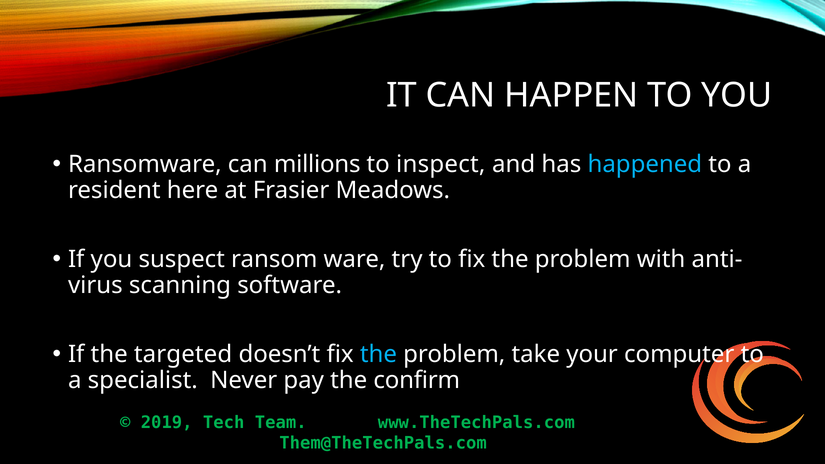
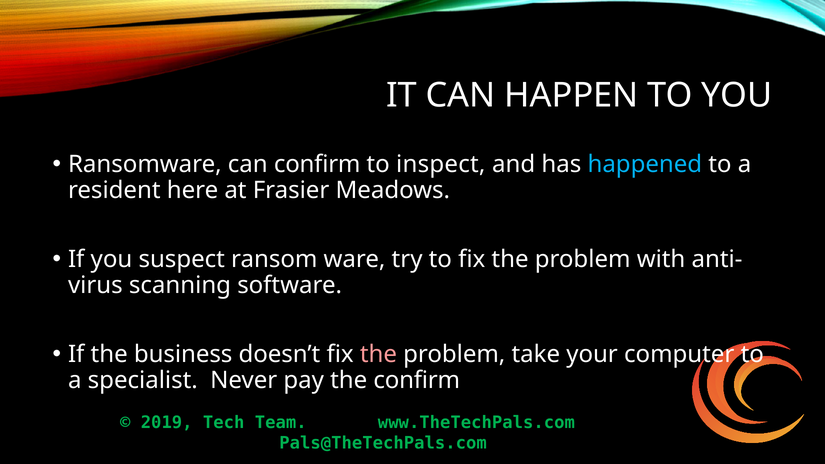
can millions: millions -> confirm (317, 164)
targeted: targeted -> business (183, 354)
the colour: light blue -> pink (378, 354)
Them@TheTechPals.com: Them@TheTechPals.com -> Pals@TheTechPals.com (383, 443)
